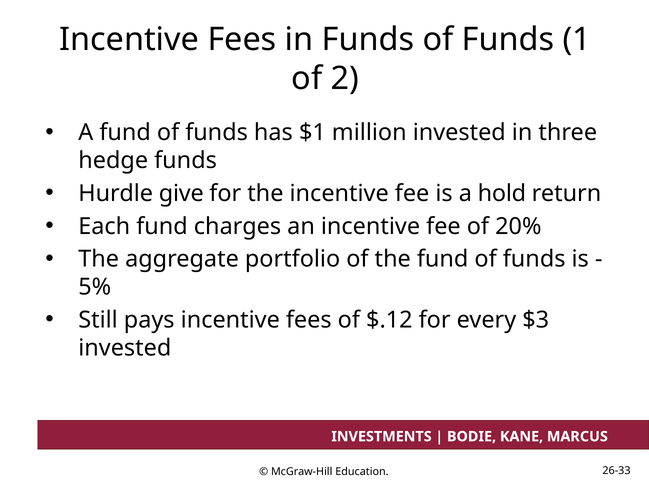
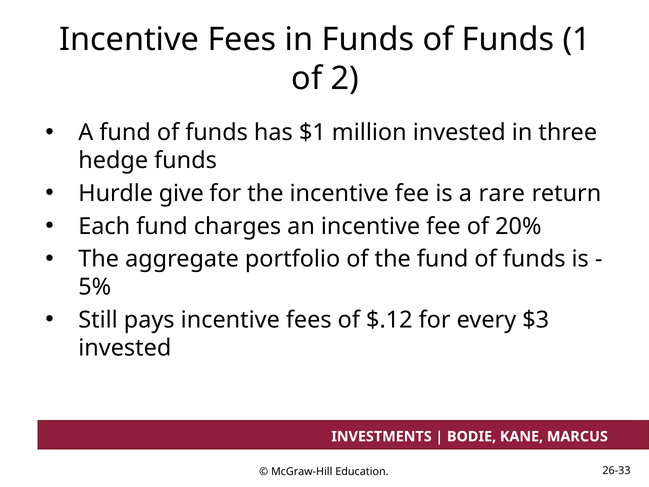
hold: hold -> rare (502, 193)
